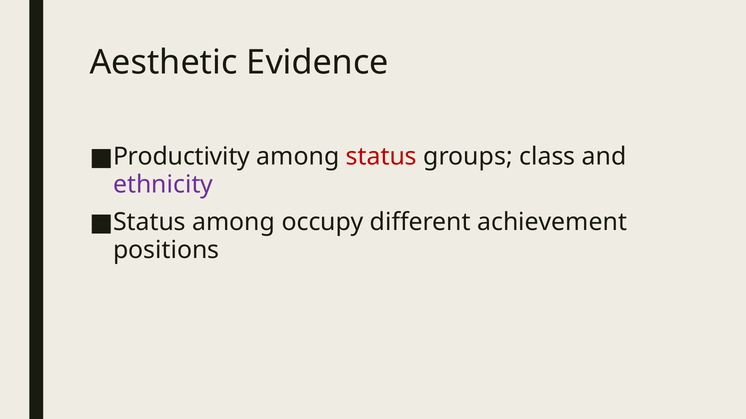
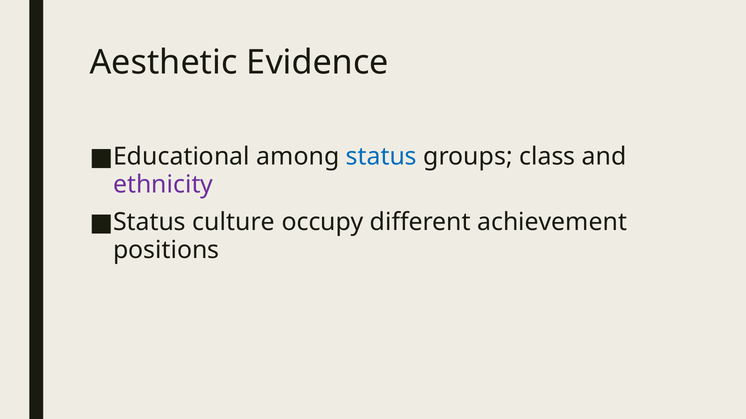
Productivity: Productivity -> Educational (181, 157)
status colour: red -> blue (381, 157)
Status among: among -> culture (234, 222)
